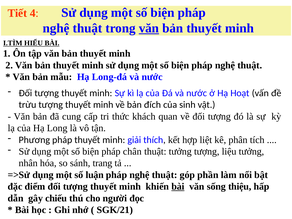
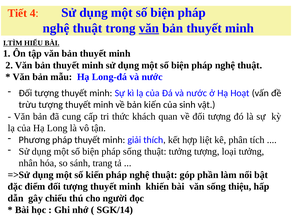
bản đích: đích -> kiến (152, 105)
pháp chân: chân -> sống (132, 152)
liệu: liệu -> loại (229, 152)
số luận: luận -> kiến (95, 175)
bài underline: present -> none (178, 187)
SGK/21: SGK/21 -> SGK/14 (115, 210)
